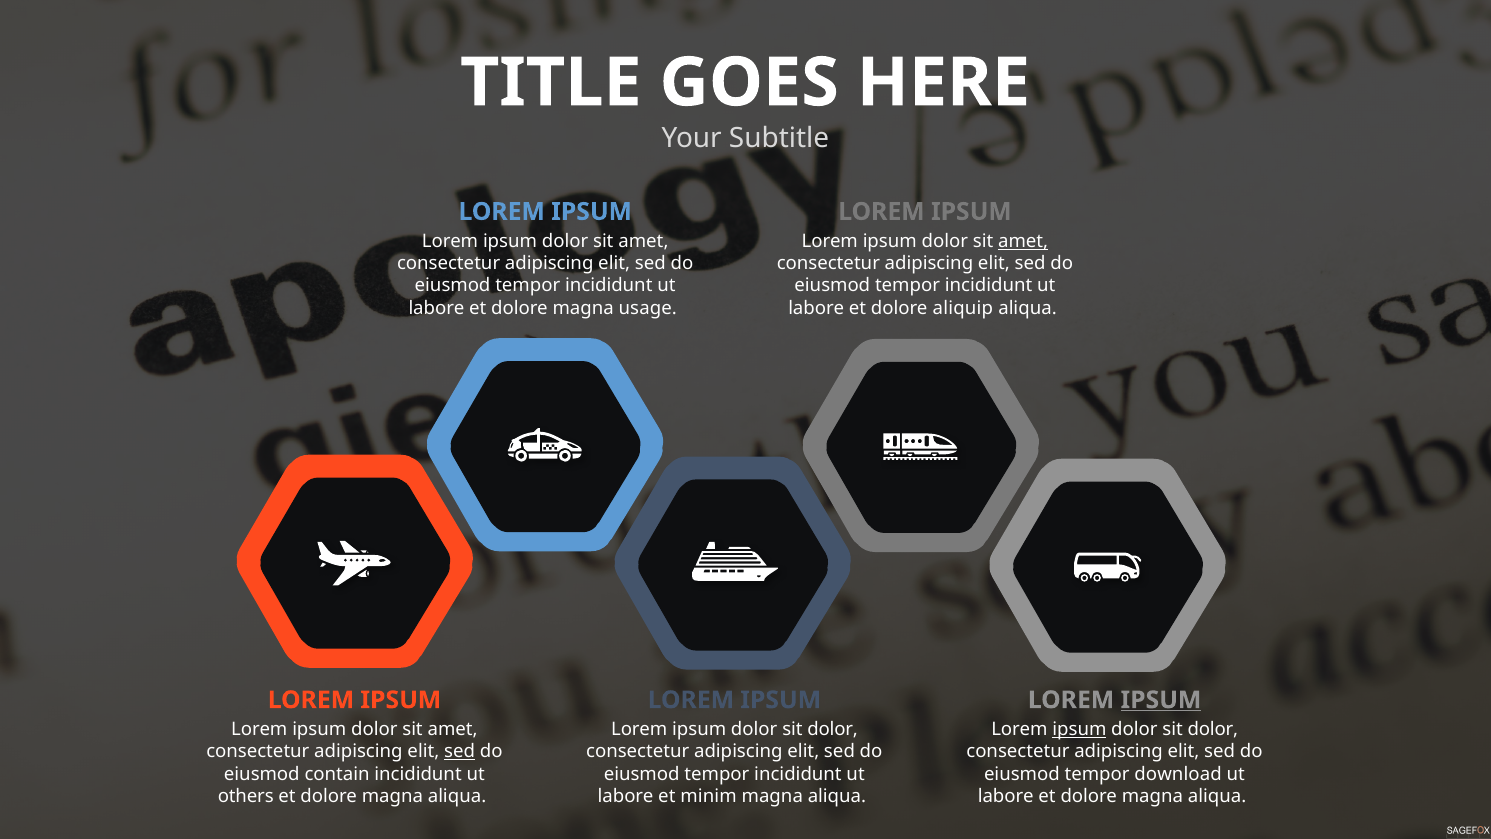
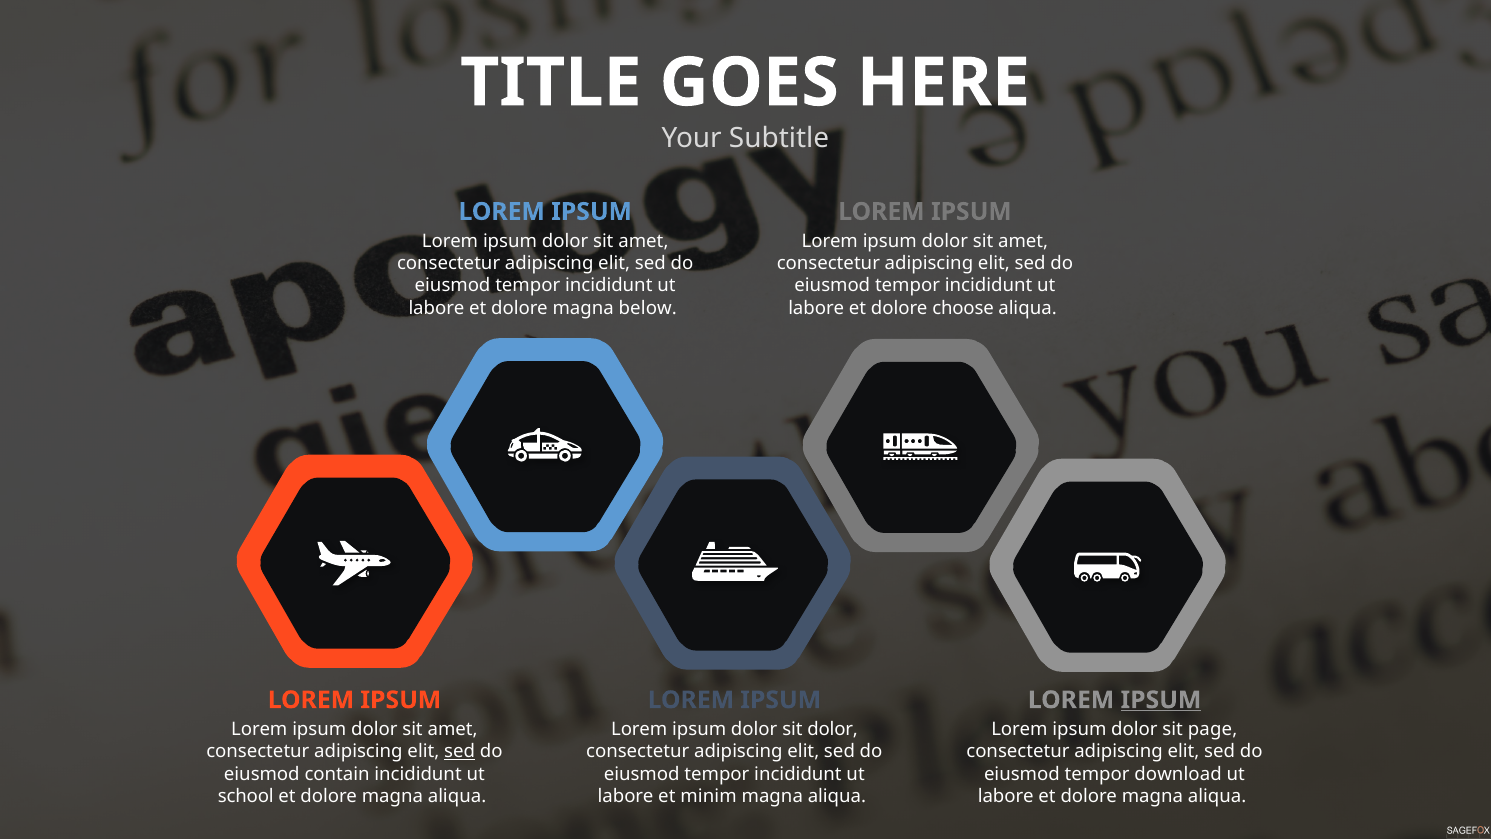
amet underline: present -> none (1023, 241)
usage: usage -> below (648, 308)
aliquip: aliquip -> choose (963, 308)
ipsum underline: present -> none (1079, 729)
dolor: dolor -> page (1213, 729)
others: others -> school (246, 796)
